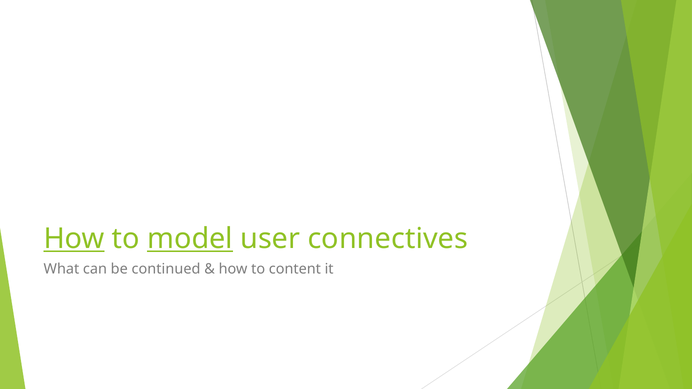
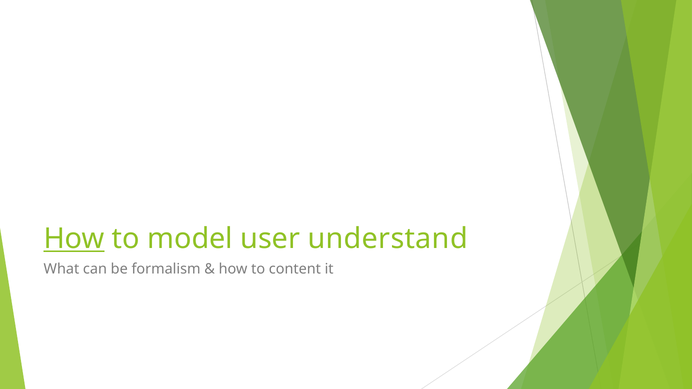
model underline: present -> none (190, 239)
connectives: connectives -> understand (388, 239)
continued: continued -> formalism (166, 269)
